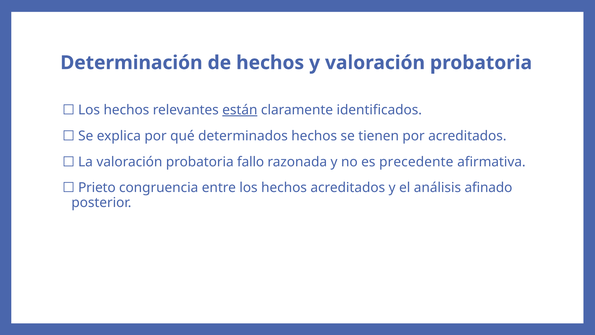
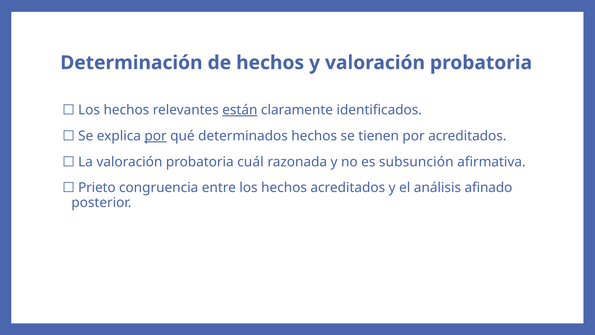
por underline: none -> present (156, 136)
fallo: fallo -> cuál (250, 162)
precedente: precedente -> subsunción (416, 162)
